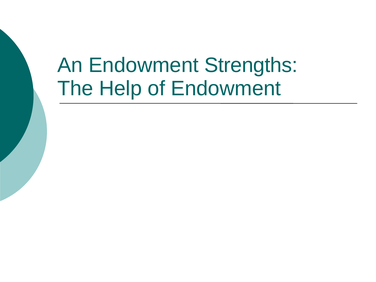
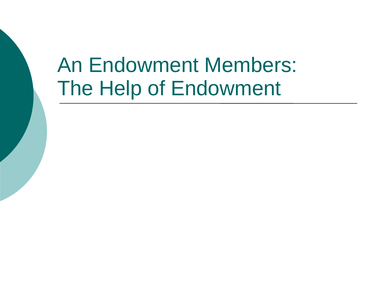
Strengths: Strengths -> Members (251, 65)
